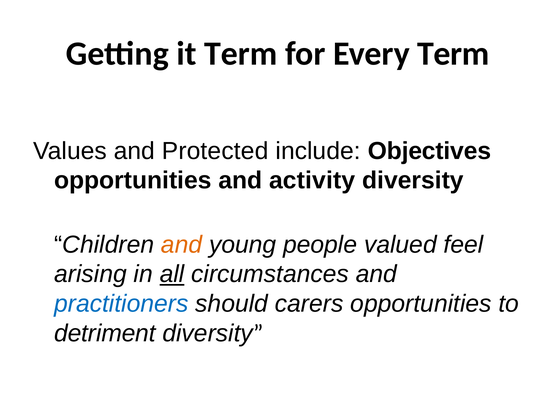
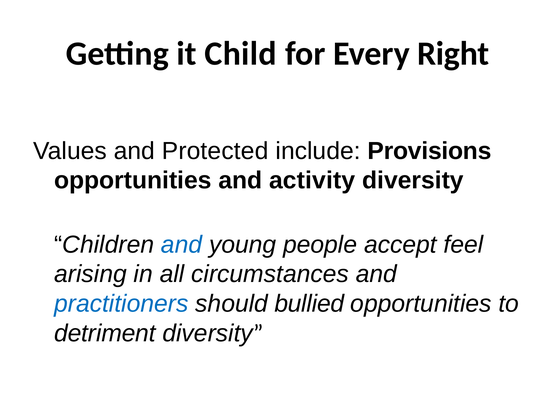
it Term: Term -> Child (241, 54)
Every Term: Term -> Right (453, 54)
Objectives: Objectives -> Provisions (430, 151)
and colour: orange -> blue (182, 245)
valued: valued -> accept (400, 245)
all underline: present -> none (172, 274)
carers: carers -> bullied (309, 304)
